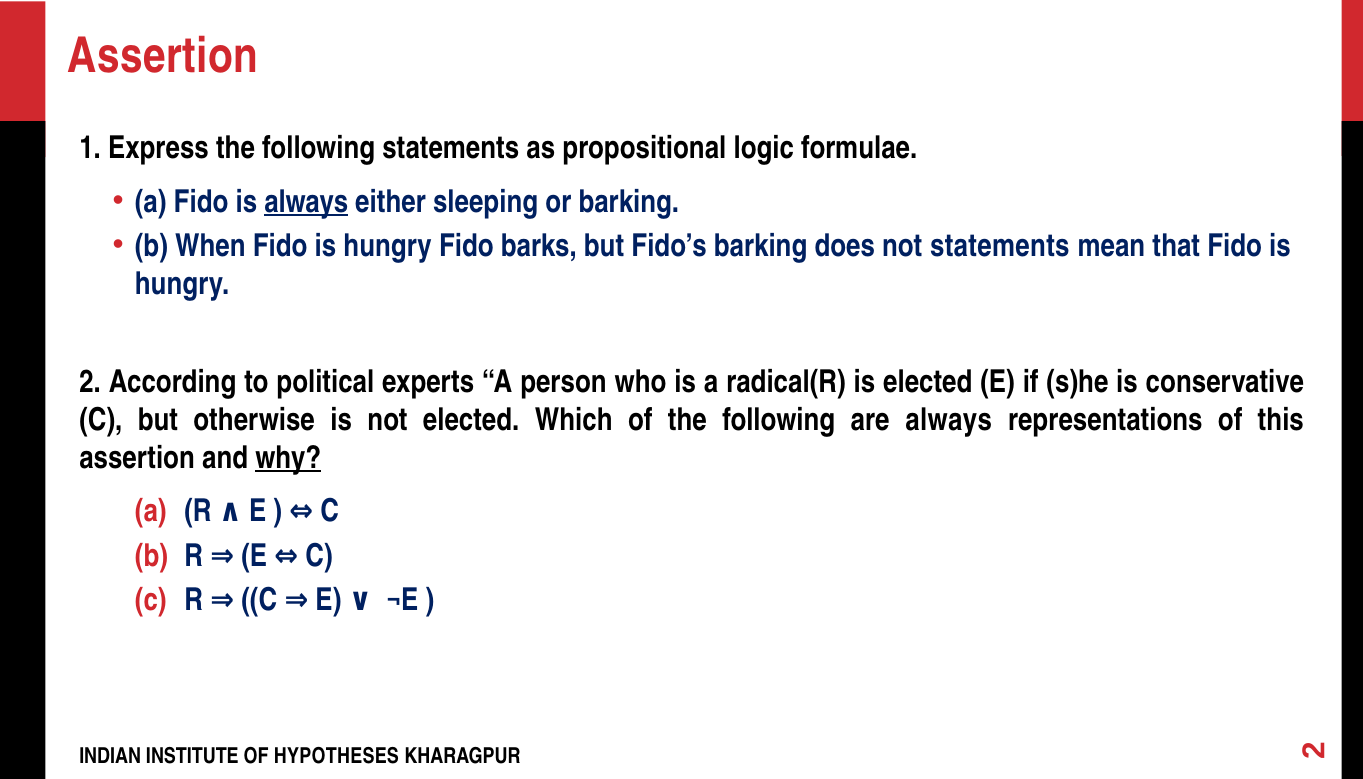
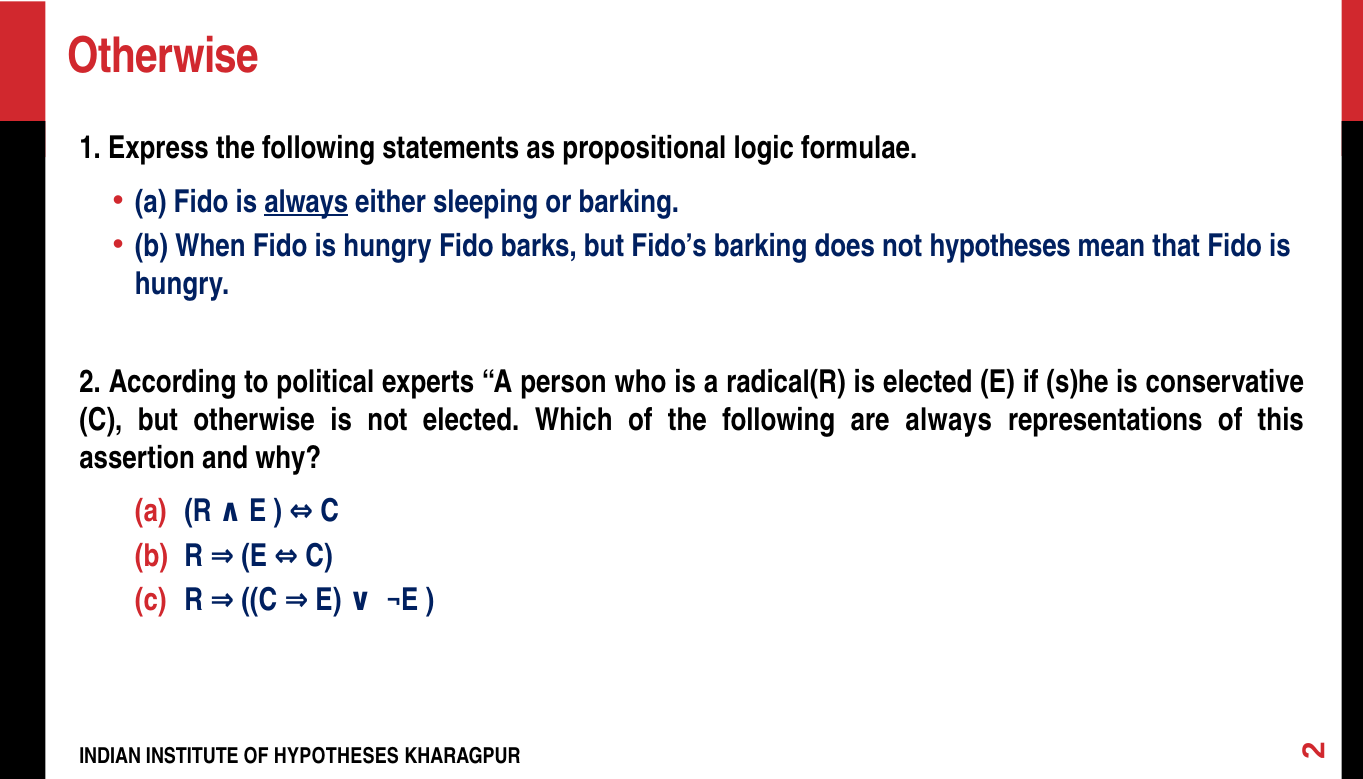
Assertion: Assertion -> Otherwise (163, 56)
not statements: statements -> hypotheses (1000, 246)
why underline: present -> none (288, 458)
